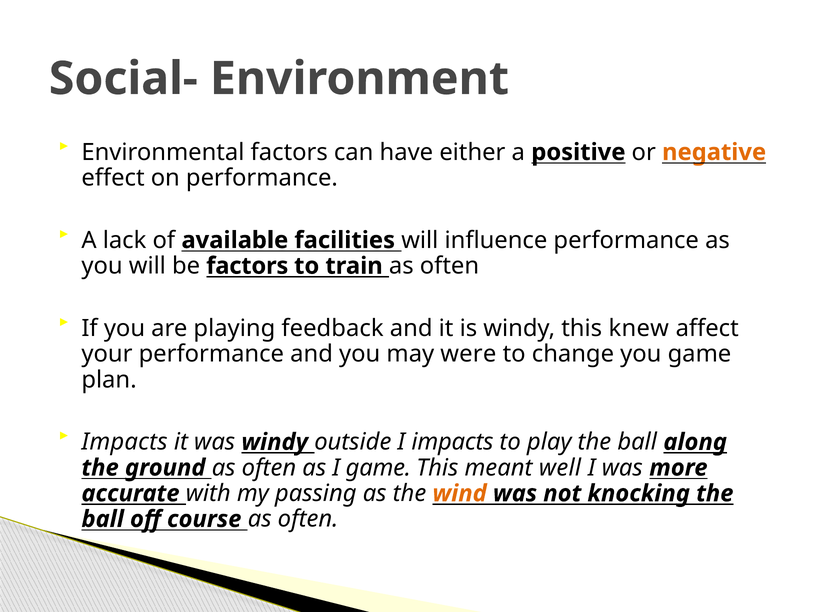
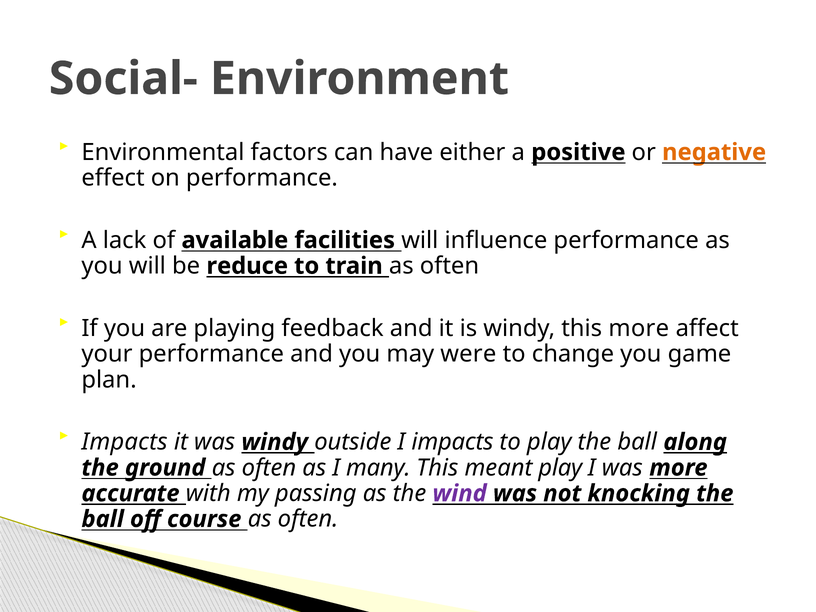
be factors: factors -> reduce (247, 266)
this knew: knew -> more (639, 328)
I game: game -> many (378, 468)
meant well: well -> play (560, 468)
wind colour: orange -> purple (460, 493)
